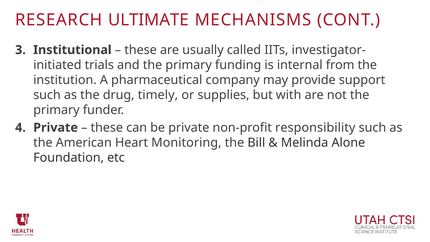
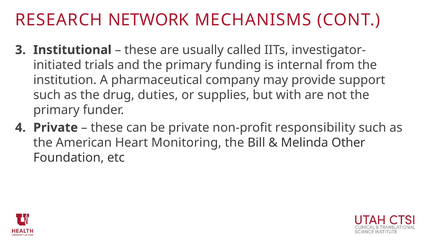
ULTIMATE: ULTIMATE -> NETWORK (149, 20)
timely: timely -> duties (158, 95)
Alone: Alone -> Other (348, 143)
